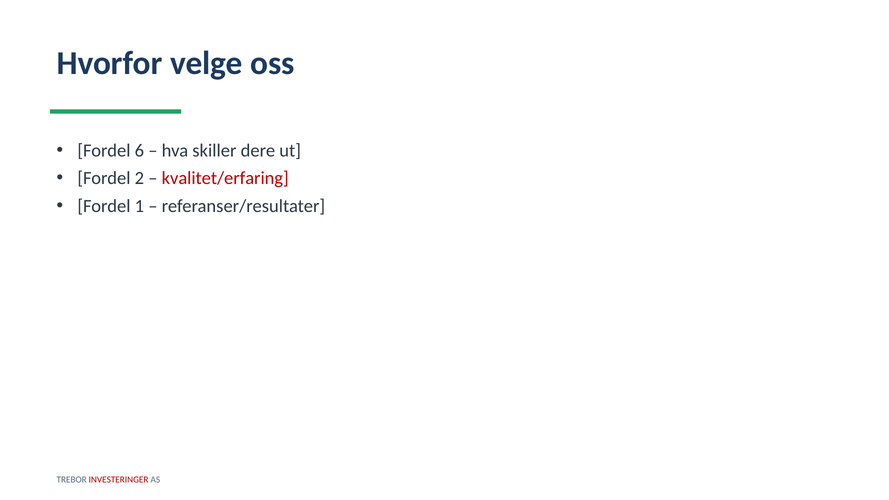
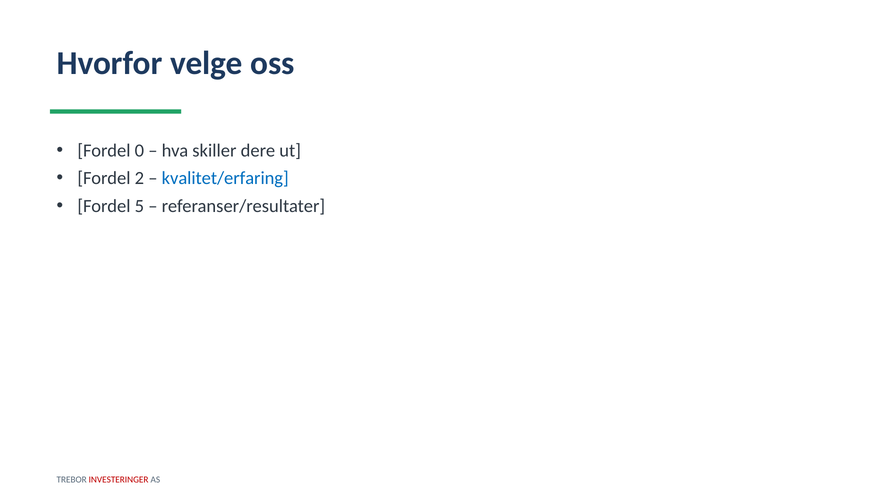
6: 6 -> 0 (139, 151)
kvalitet/erfaring colour: red -> blue (225, 178)
1: 1 -> 5 (139, 206)
